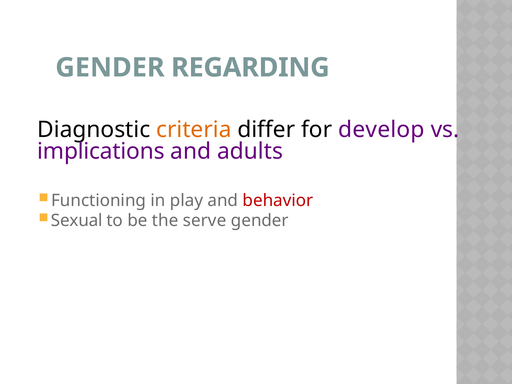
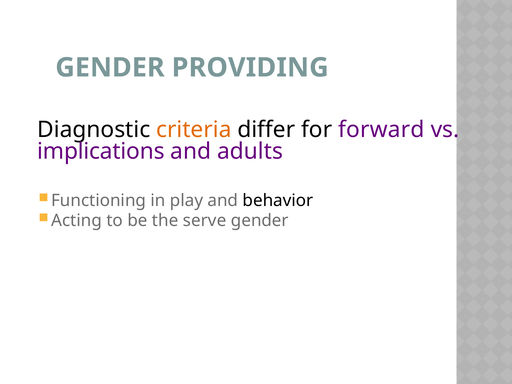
REGARDING: REGARDING -> PROVIDING (250, 68)
develop: develop -> forward (381, 130)
behavior colour: red -> black (278, 200)
Sexual: Sexual -> Acting (77, 220)
